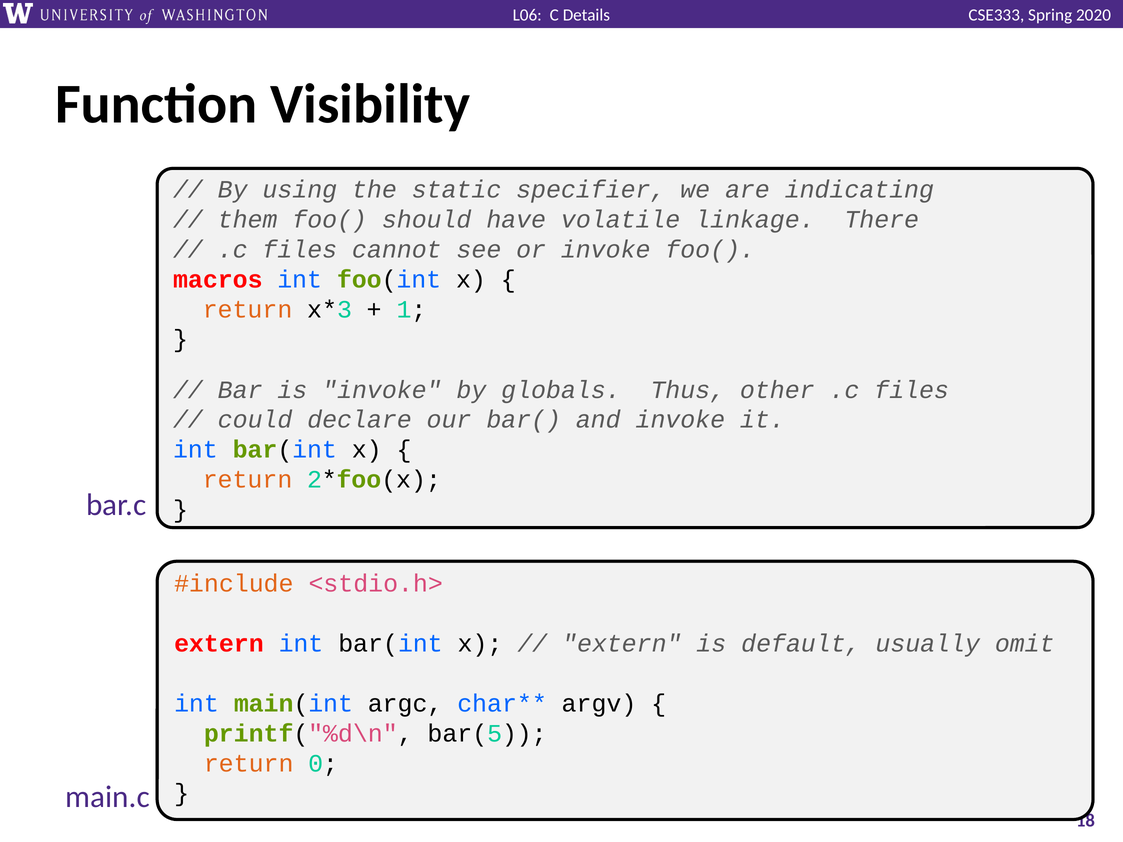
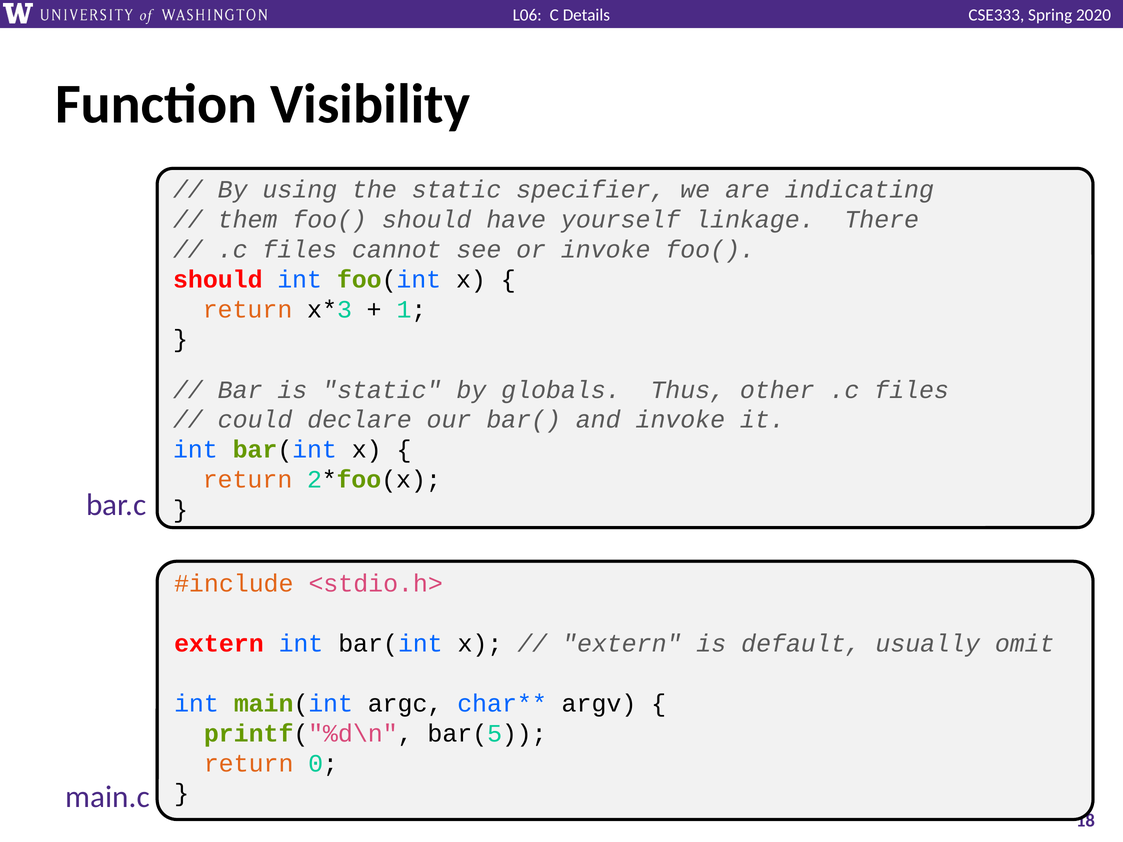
volatile: volatile -> yourself (621, 220)
macros: macros -> should (218, 280)
is invoke: invoke -> static (382, 390)
